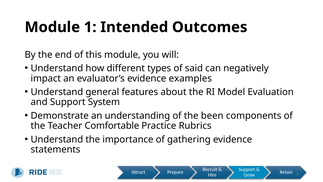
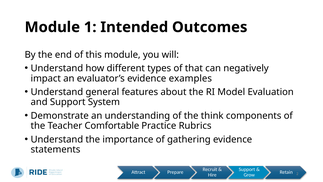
said: said -> that (194, 68)
been: been -> think (212, 115)
